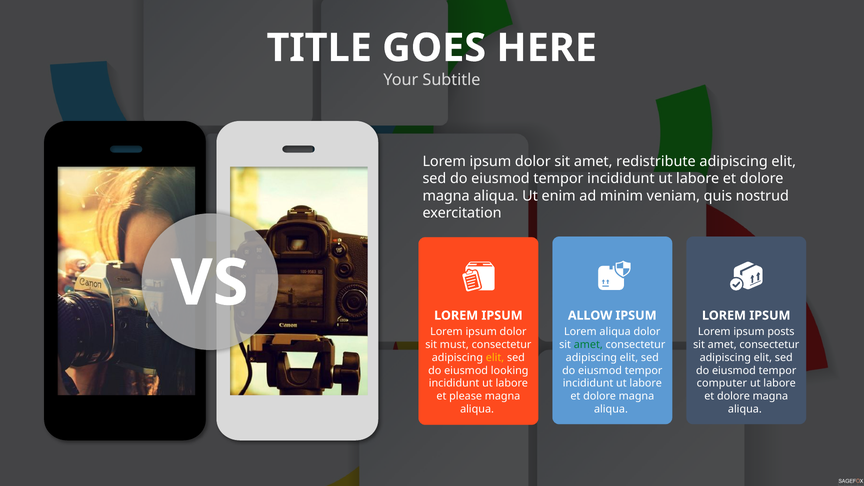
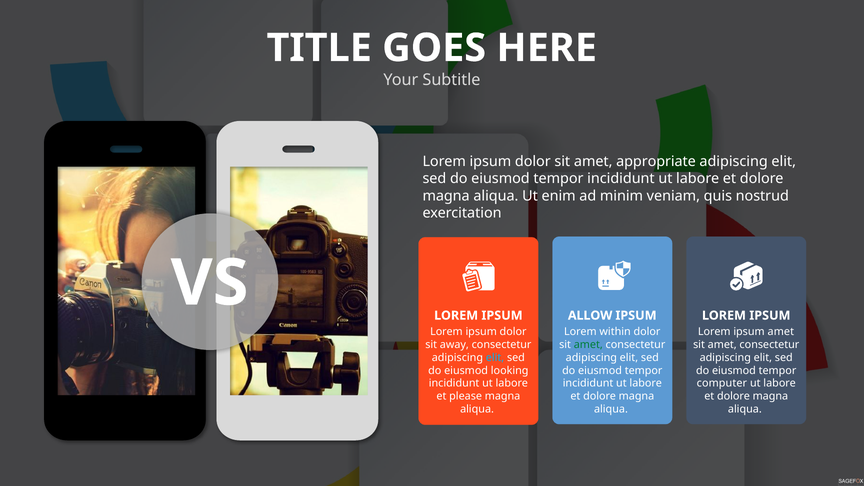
redistribute: redistribute -> appropriate (656, 161)
Lorem aliqua: aliqua -> within (615, 332)
ipsum posts: posts -> amet (781, 332)
must: must -> away (454, 345)
elit colour: yellow -> light blue (495, 358)
